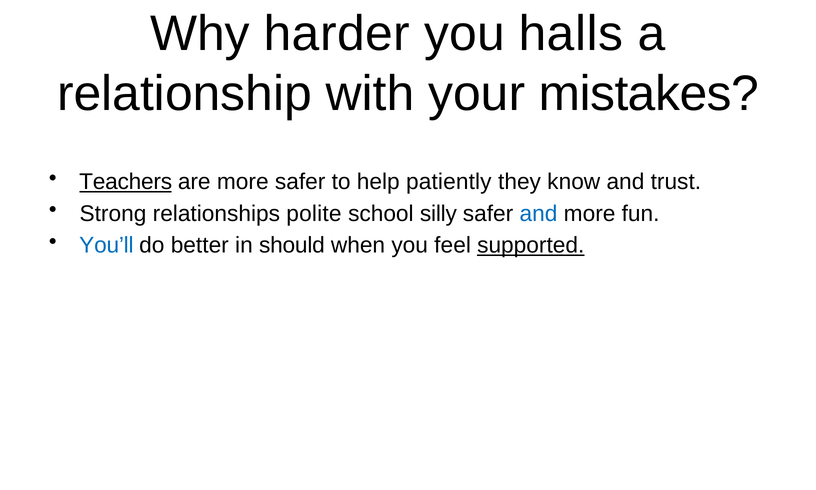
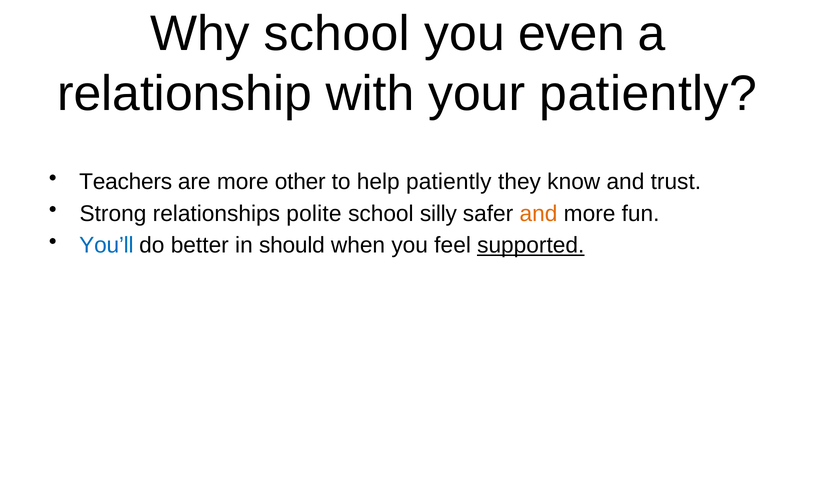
Why harder: harder -> school (337, 34)
halls: halls -> even (571, 34)
your mistakes: mistakes -> patiently (648, 94)
Teachers underline: present -> none (126, 182)
more safer: safer -> other (300, 182)
and colour: blue -> orange (539, 213)
